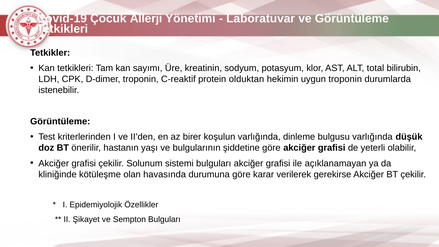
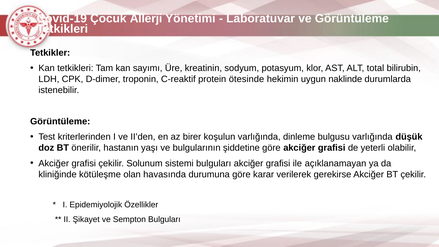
olduktan: olduktan -> ötesinde (246, 79)
uygun troponin: troponin -> naklinde (345, 79)
